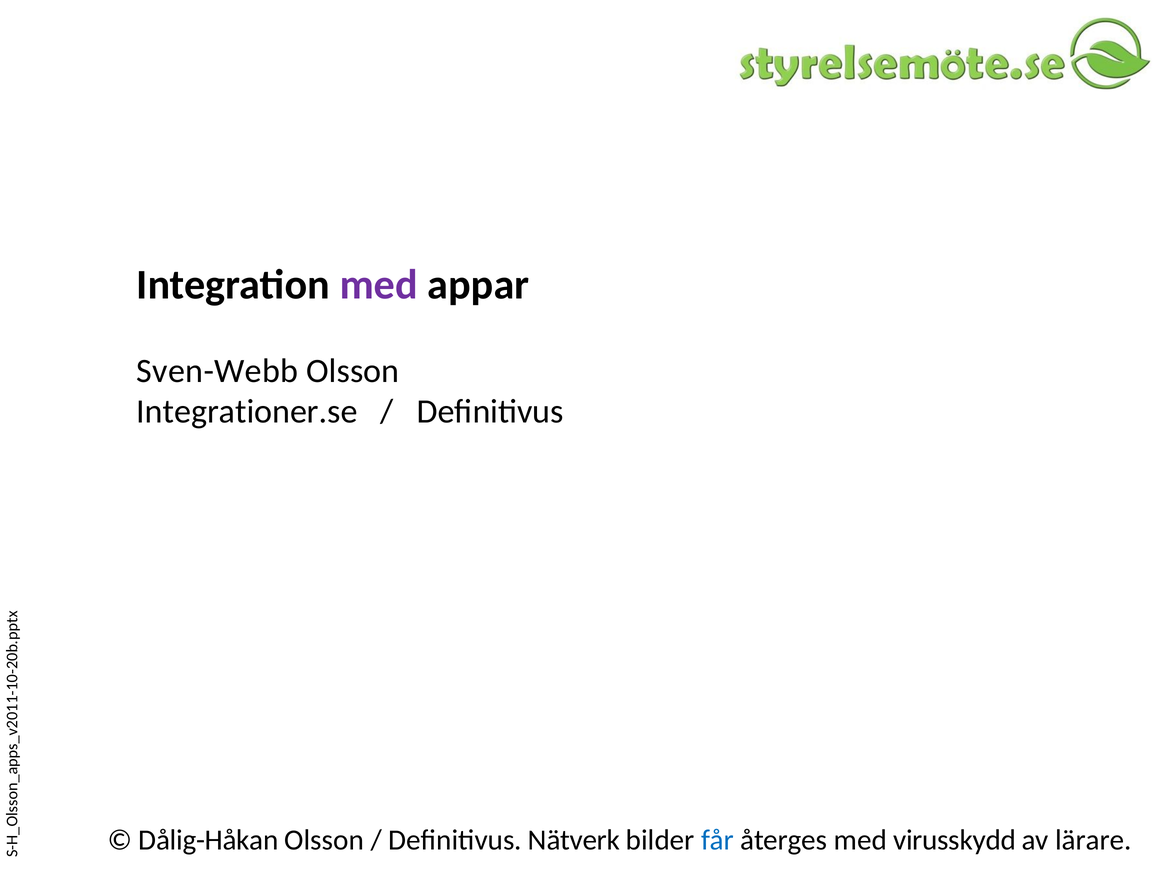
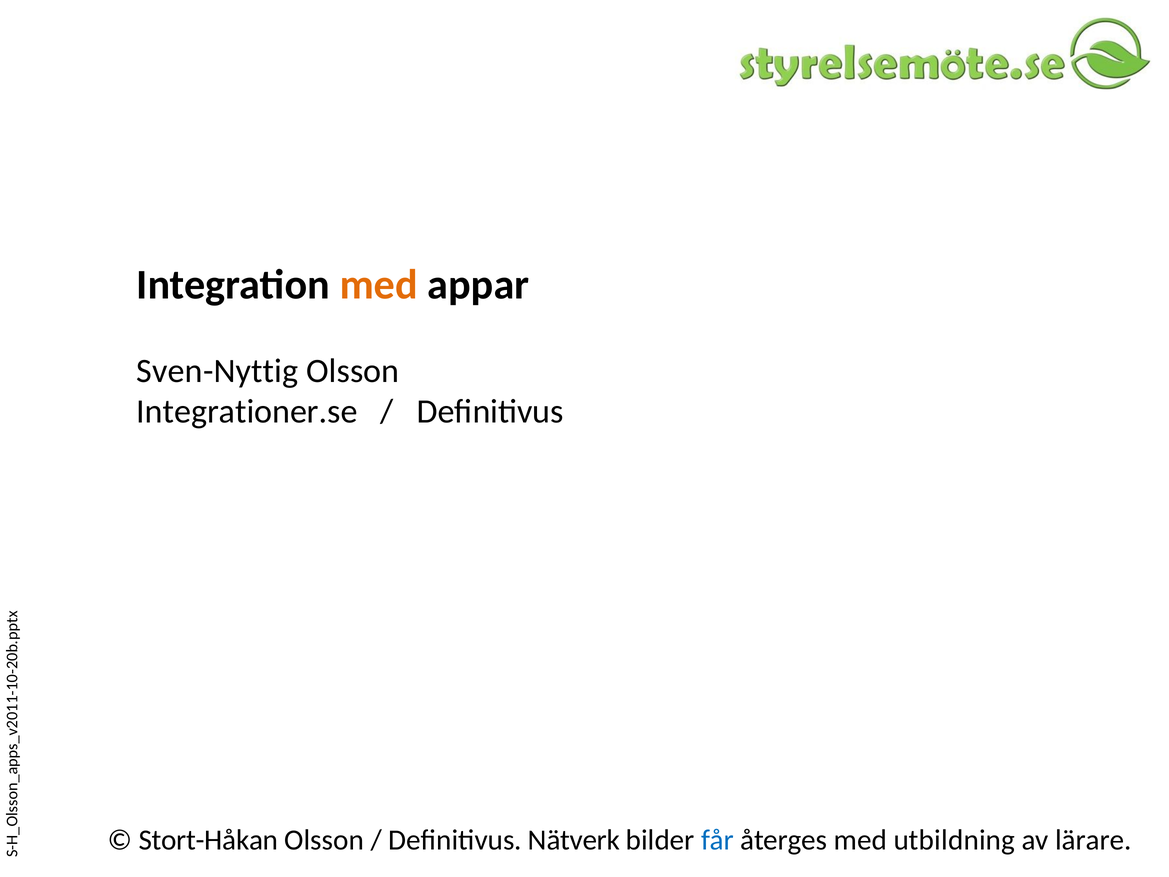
med colour: purple -> orange (379, 285)
Sven-Webb: Sven-Webb -> Sven-Nyttig (217, 371)
Dålig-Håkan: Dålig-Håkan -> Stort-Håkan (208, 840)
virusskydd: virusskydd -> utbildning (954, 840)
